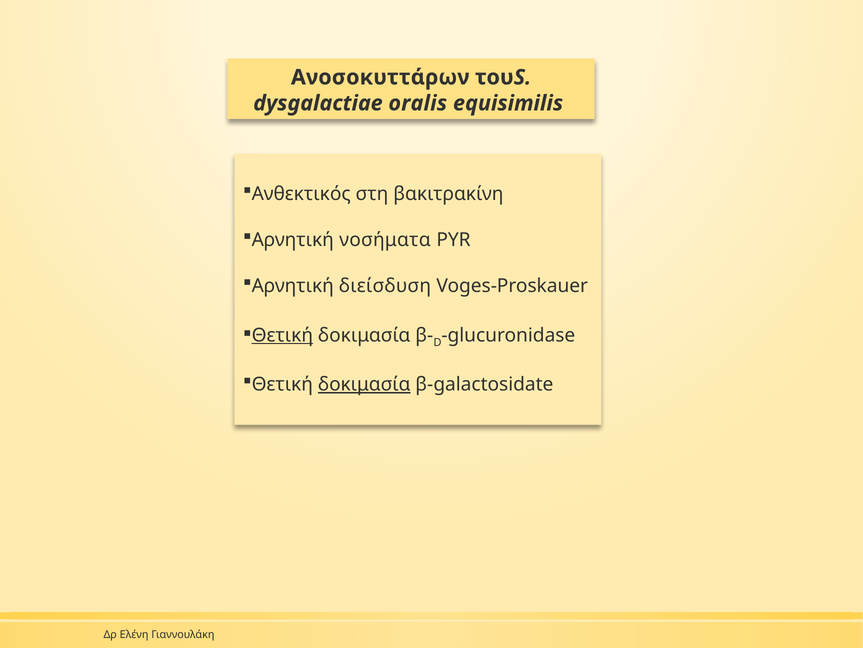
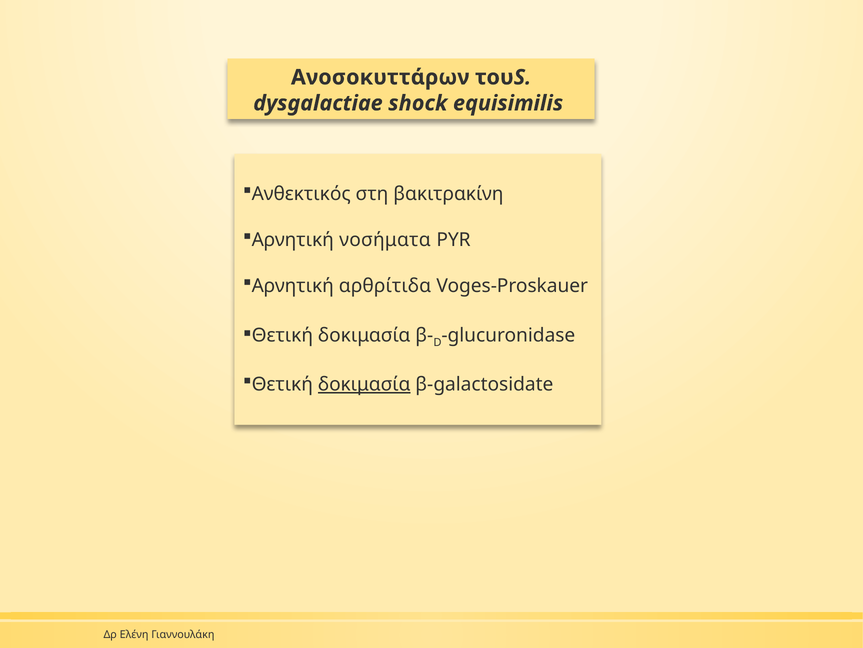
oralis: oralis -> shock (418, 103)
διείσδυση: διείσδυση -> αρθρίτιδα (385, 286)
Θετική underline: present -> none (282, 335)
